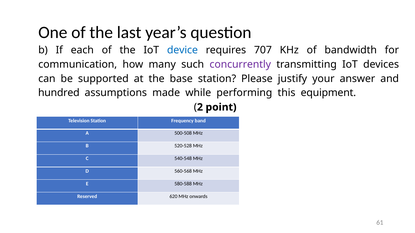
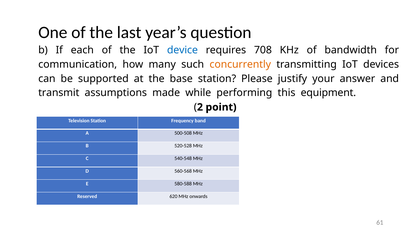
707: 707 -> 708 (263, 50)
concurrently colour: purple -> orange (240, 64)
hundred: hundred -> transmit (59, 93)
